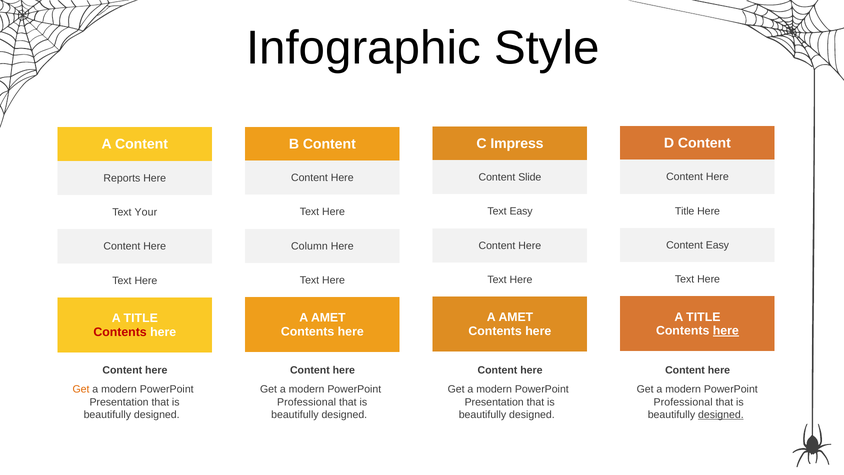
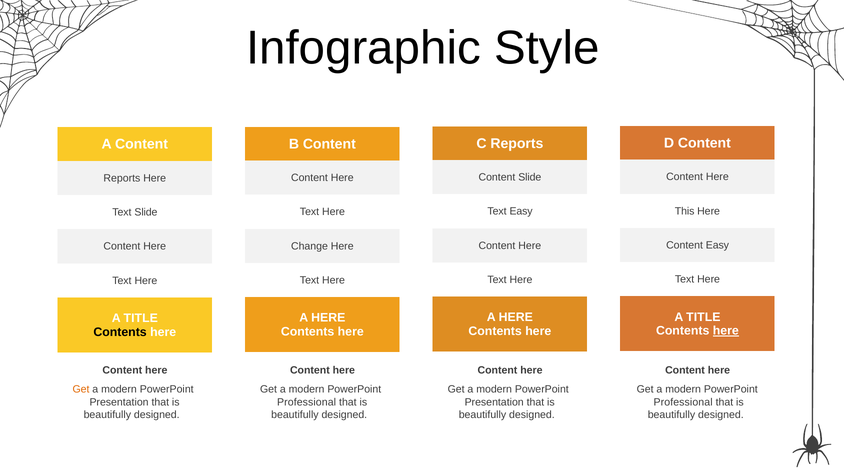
C Impress: Impress -> Reports (517, 143)
Title: Title -> This (685, 211)
Text Your: Your -> Slide (146, 212)
Column: Column -> Change (309, 246)
AMET: AMET -> HERE (516, 317)
AMET: AMET -> HERE (328, 318)
Contents colour: red -> black (120, 332)
designed underline: present -> none (721, 414)
